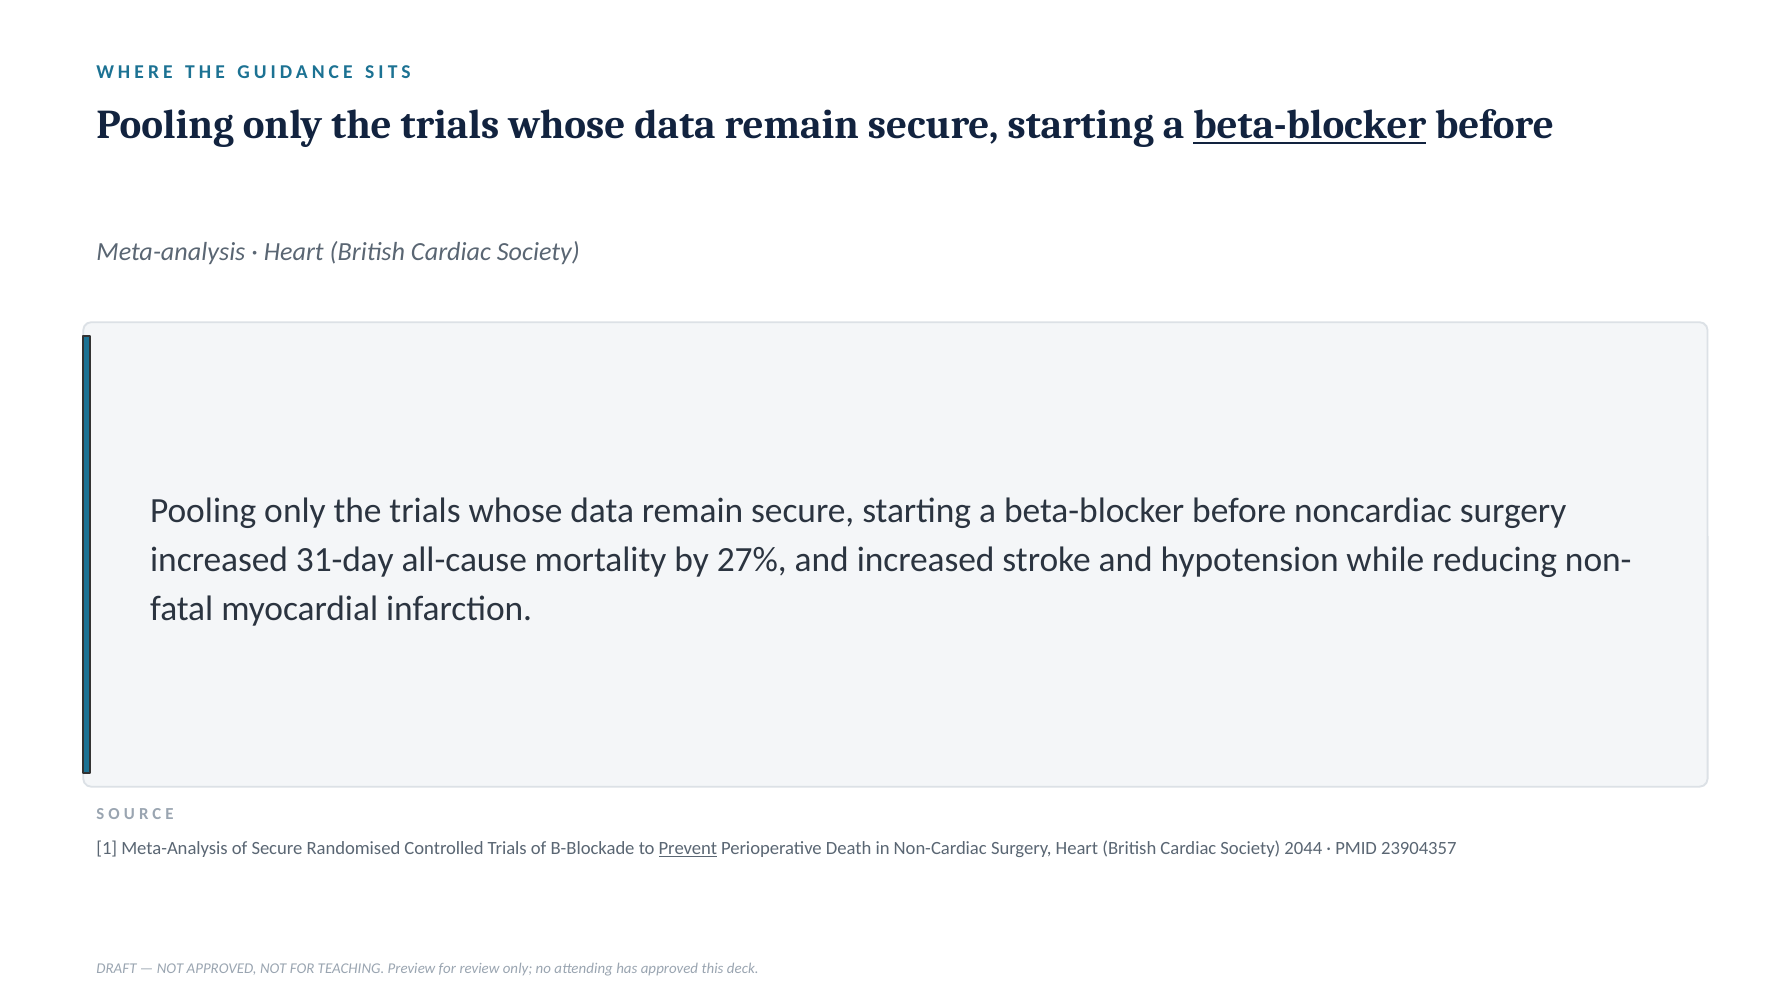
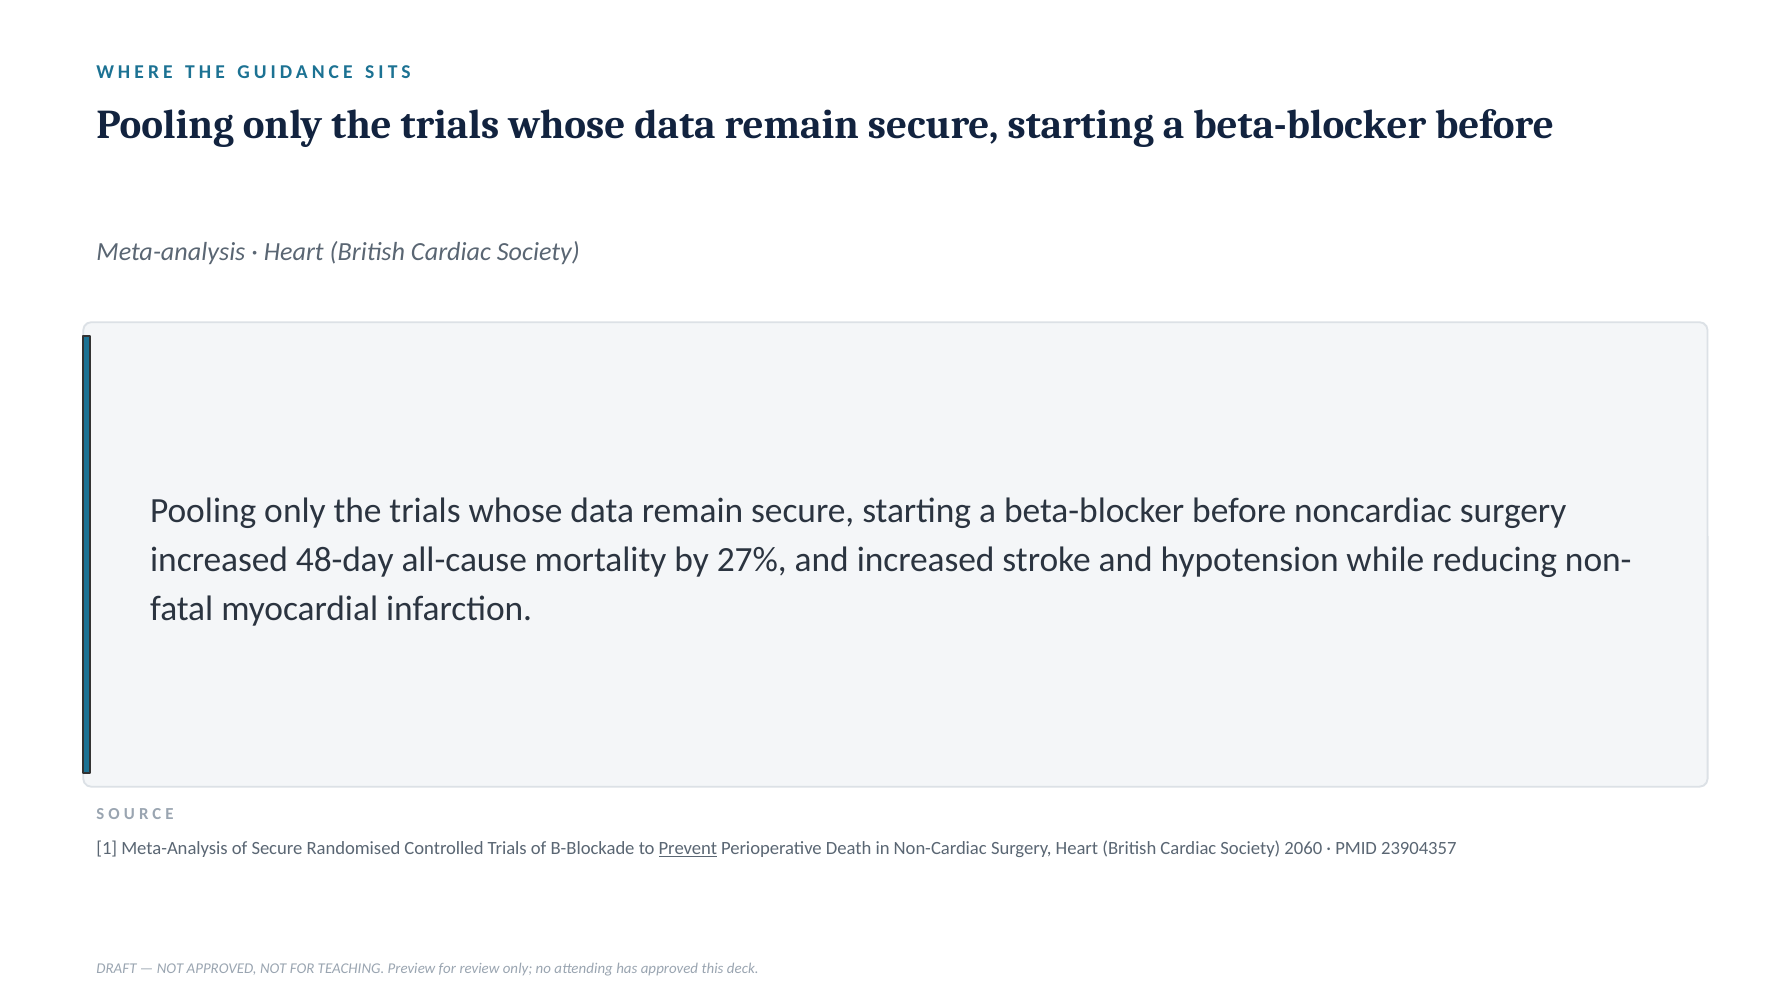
beta-blocker underline: present -> none (1310, 125)
31-day: 31-day -> 48-day (345, 560)
2044: 2044 -> 2060 (1303, 849)
